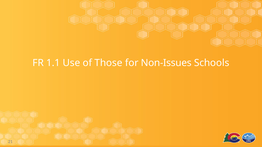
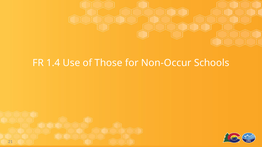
1.1: 1.1 -> 1.4 (53, 63)
Non-Issues: Non-Issues -> Non-Occur (166, 63)
